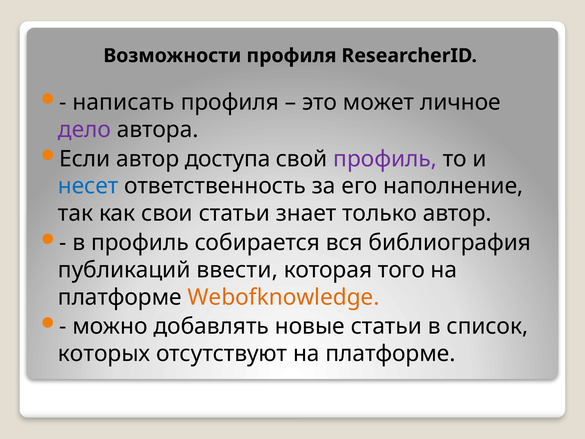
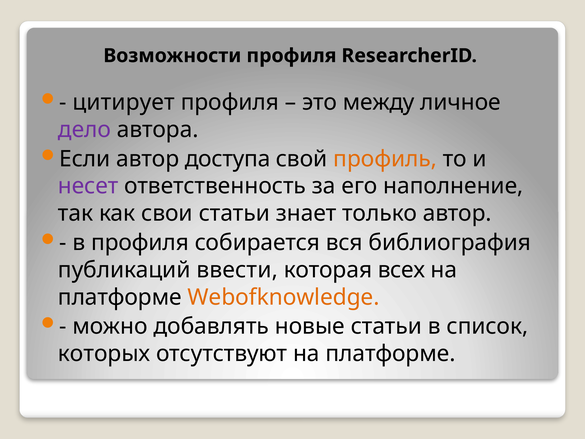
написать: написать -> цитирует (124, 102)
может: может -> между (379, 102)
профиль colour: purple -> orange (385, 159)
несет colour: blue -> purple (88, 186)
в профиль: профиль -> профиля (140, 242)
того: того -> всех (401, 270)
